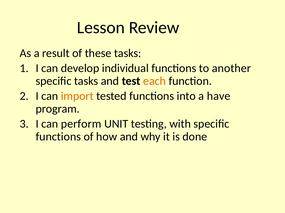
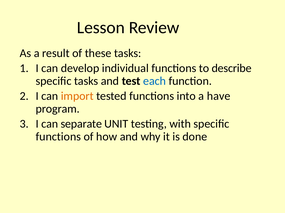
another: another -> describe (232, 68)
each colour: orange -> blue (155, 81)
perform: perform -> separate (81, 124)
